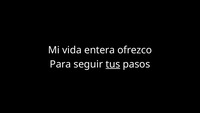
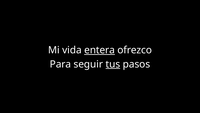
entera underline: none -> present (100, 50)
